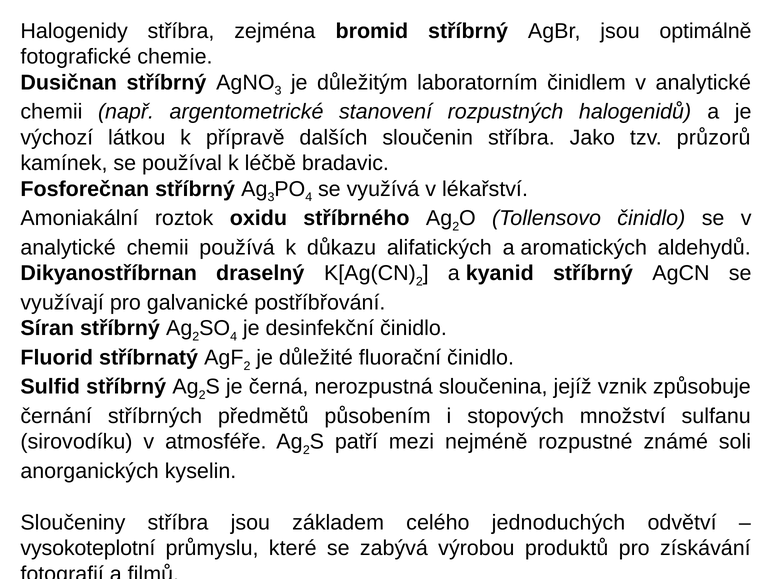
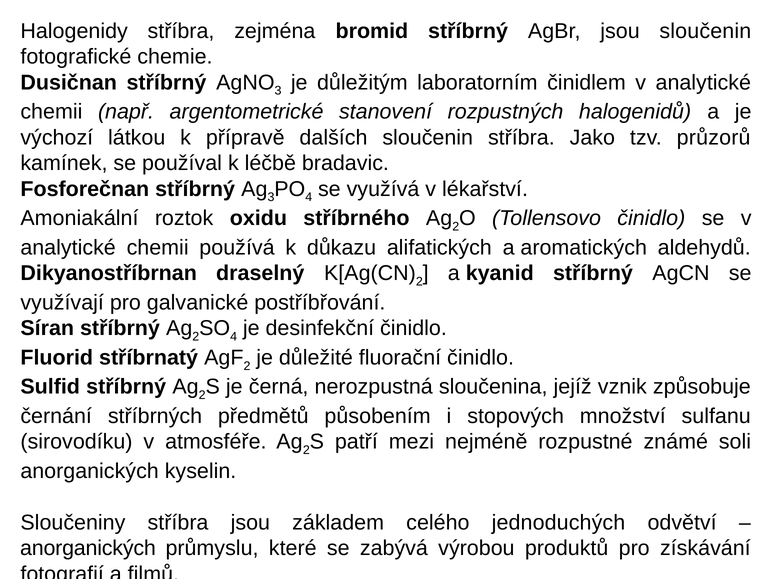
jsou optimálně: optimálně -> sloučenin (705, 31)
vysokoteplotní: vysokoteplotní -> anorganických (88, 548)
